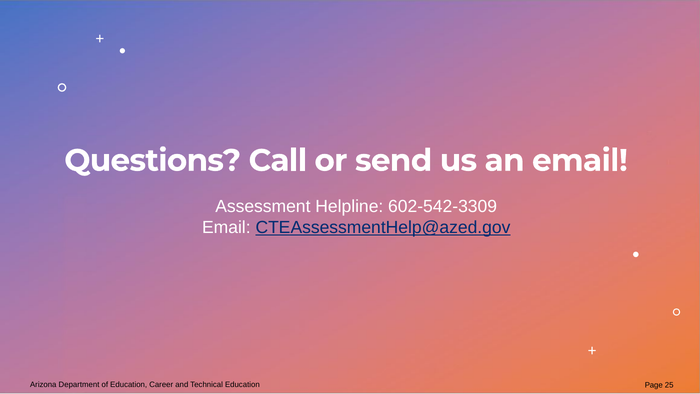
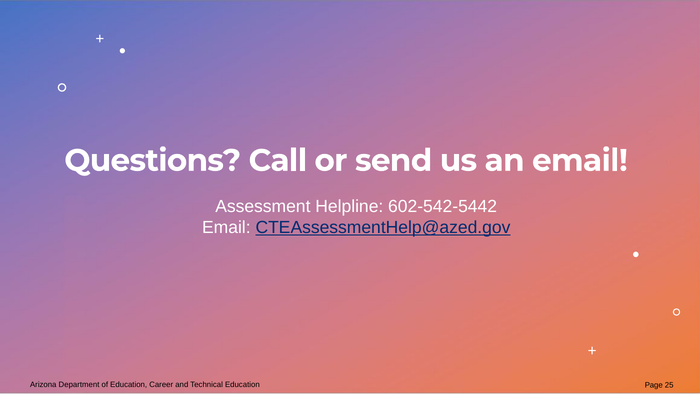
602-542-3309: 602-542-3309 -> 602-542-5442 (443, 206)
